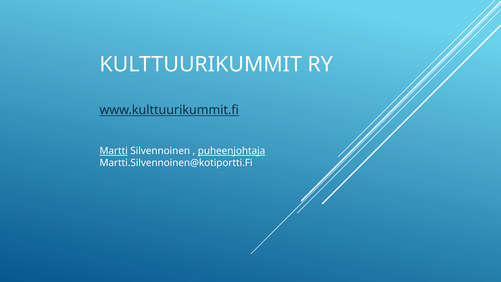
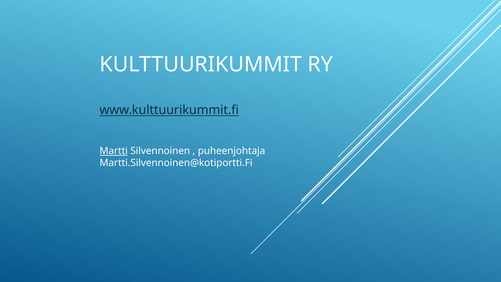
puheenjohtaja underline: present -> none (232, 151)
